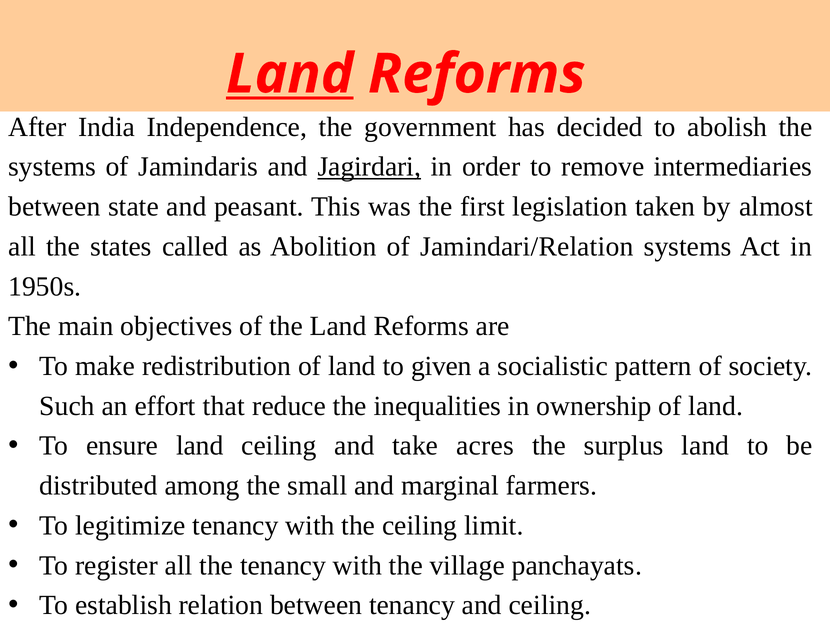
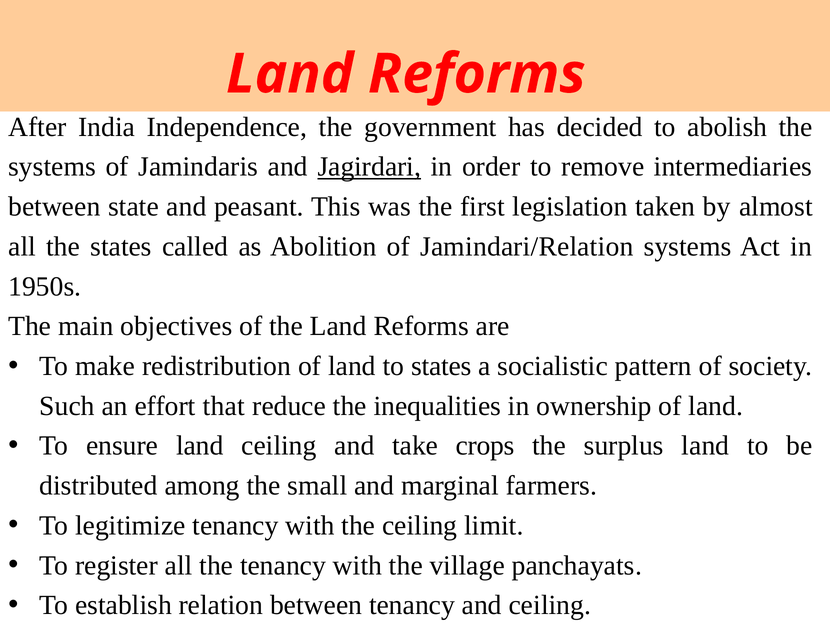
Land underline: present -> none (290, 74)
to given: given -> states (441, 366)
acres: acres -> crops (485, 445)
